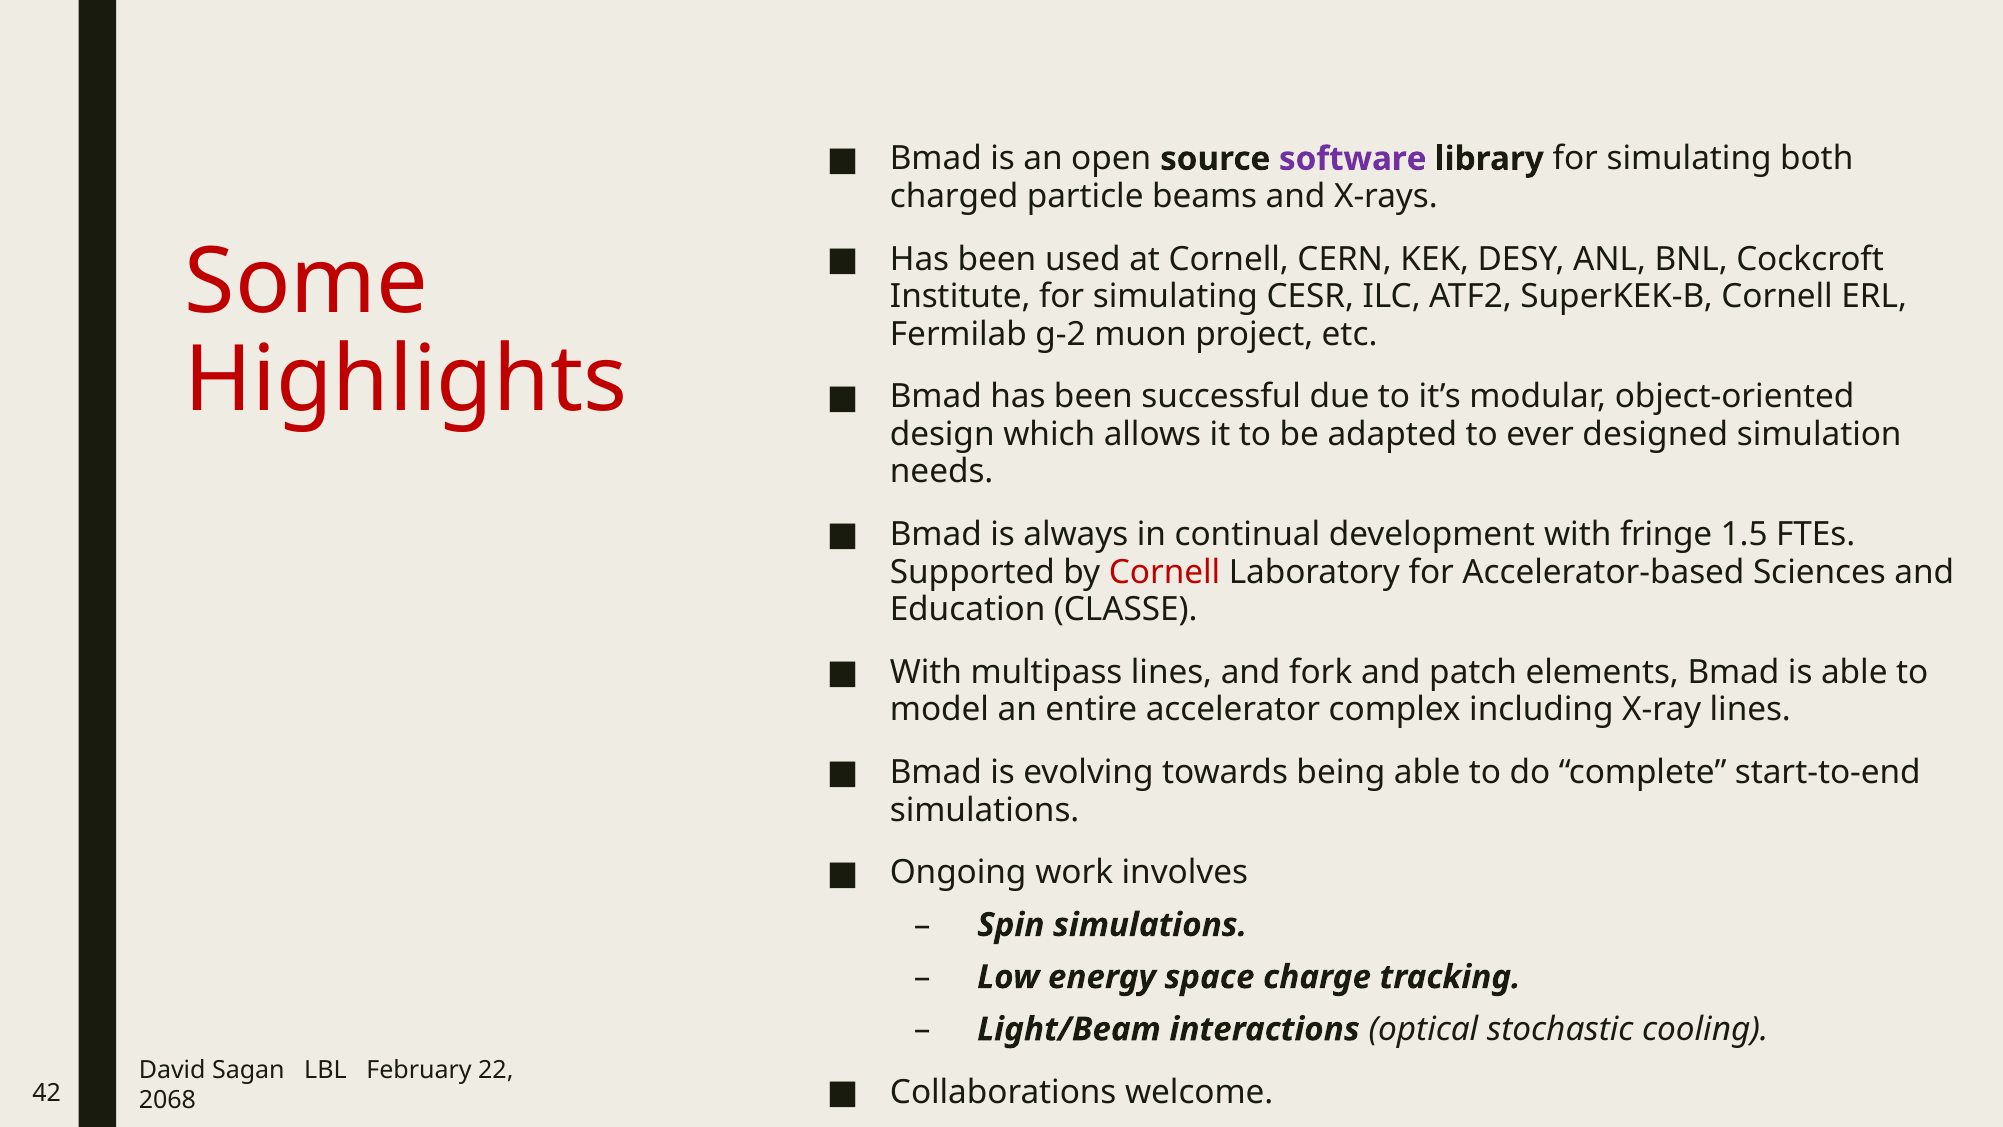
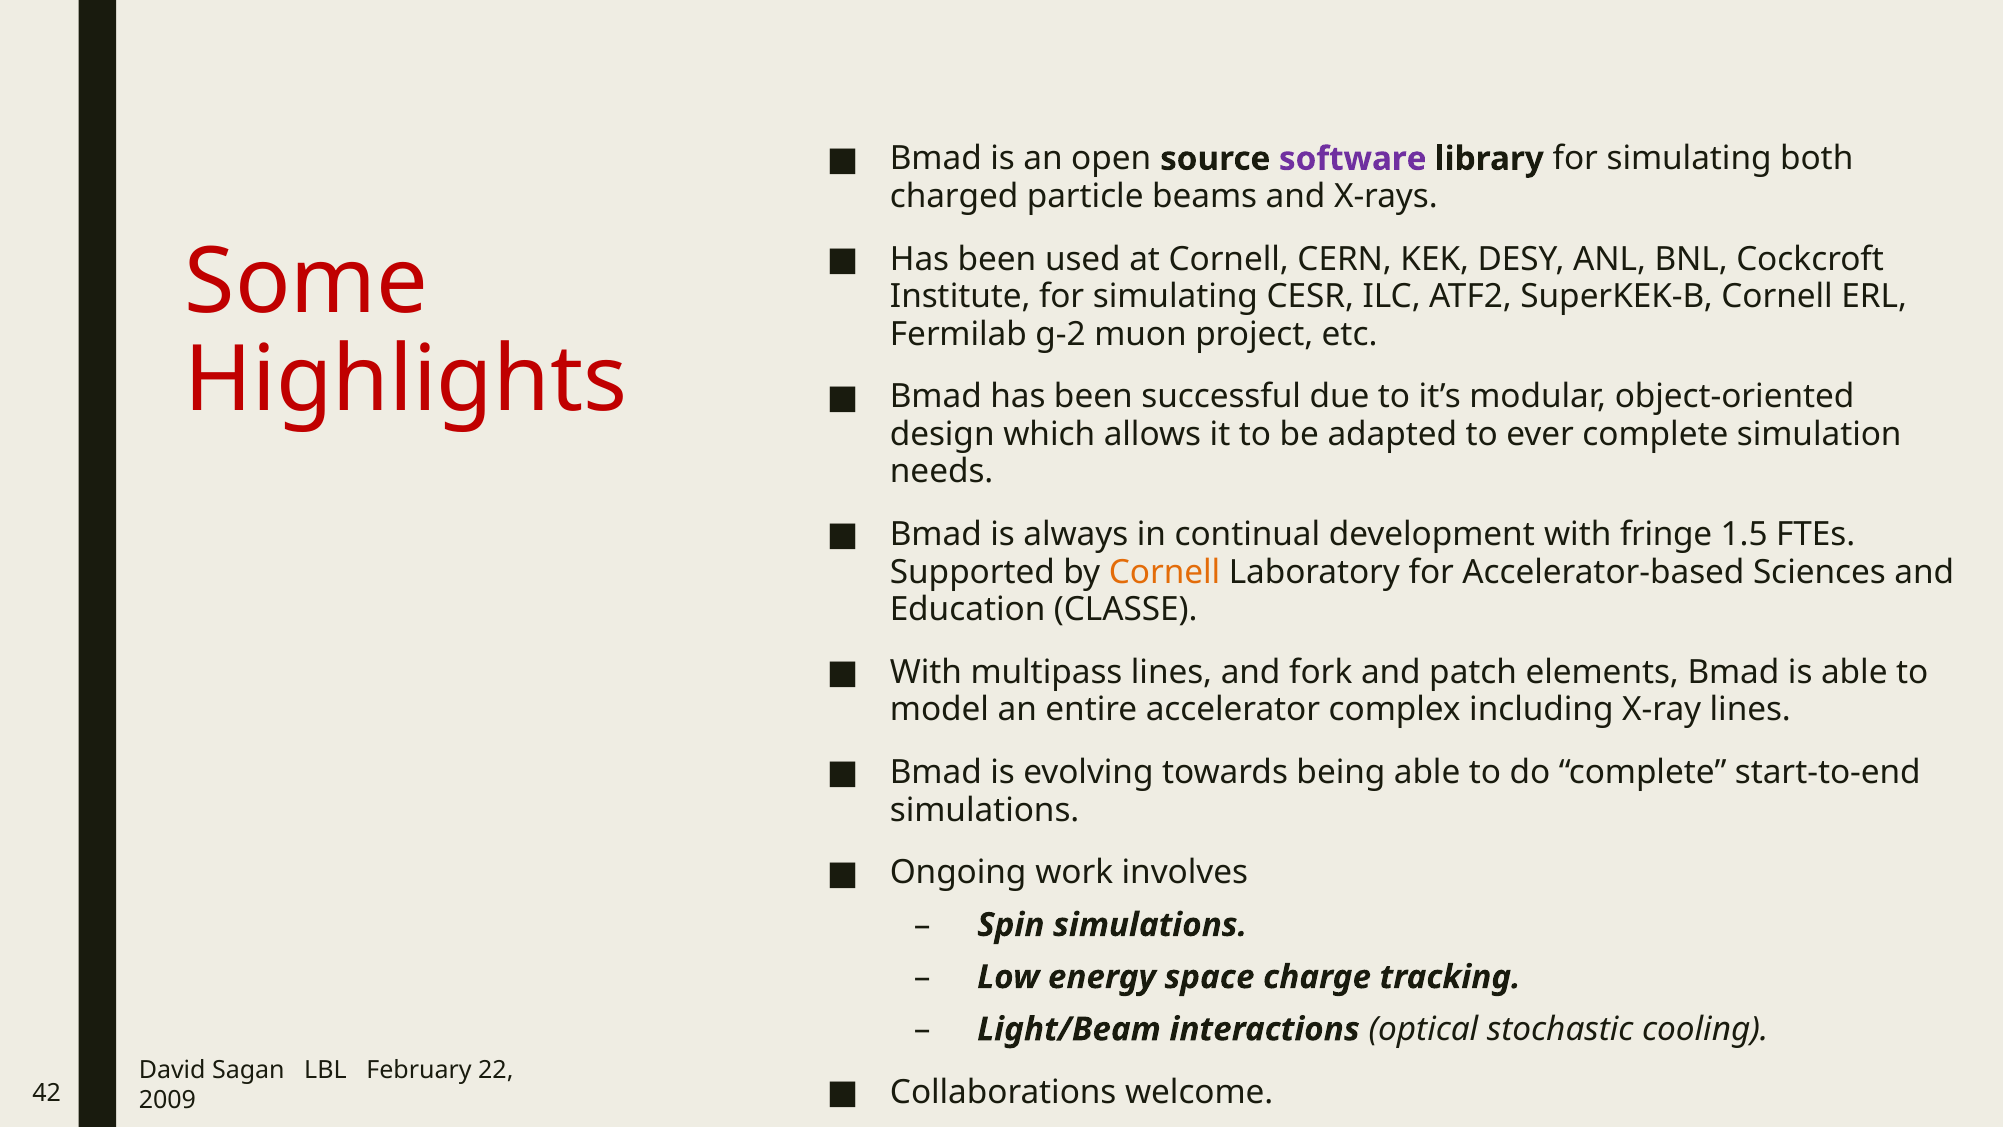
ever designed: designed -> complete (1655, 434)
Cornell colour: red -> orange (1165, 572)
2068: 2068 -> 2009 (167, 1100)
